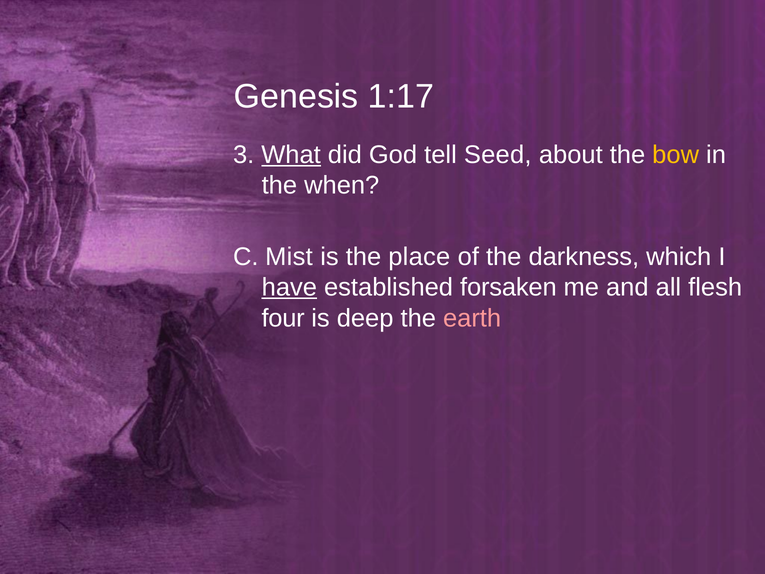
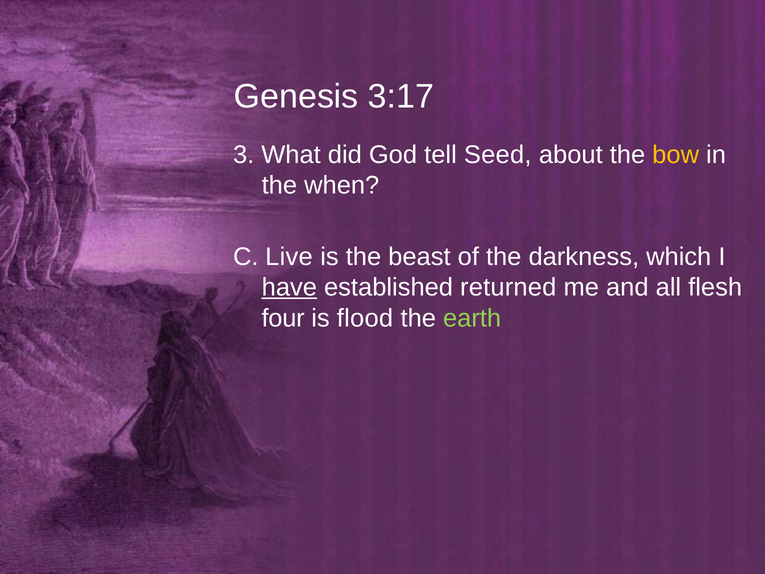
1:17: 1:17 -> 3:17 (401, 97)
What underline: present -> none (291, 155)
Mist: Mist -> Live (289, 257)
place: place -> beast (419, 257)
forsaken: forsaken -> returned (508, 287)
deep: deep -> flood (365, 318)
earth colour: pink -> light green (472, 318)
